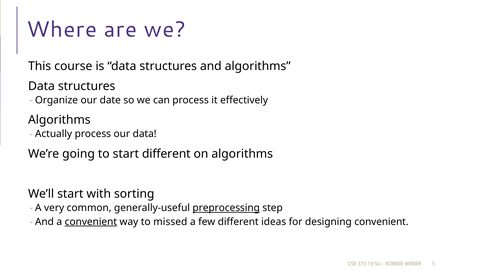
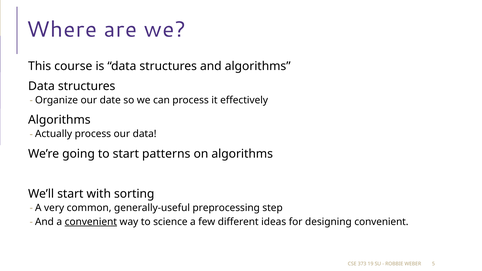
start different: different -> patterns (166, 154)
preprocessing underline: present -> none (226, 208)
missed: missed -> science (170, 222)
